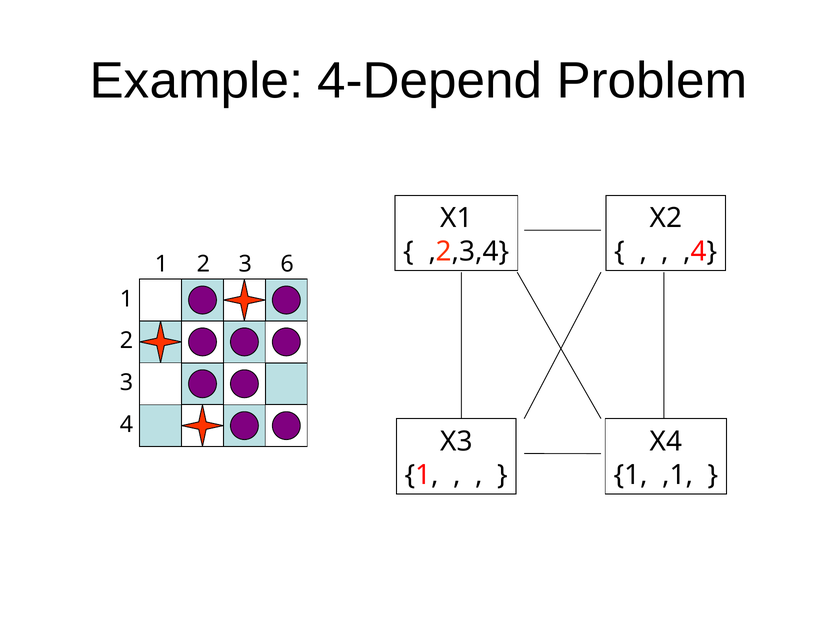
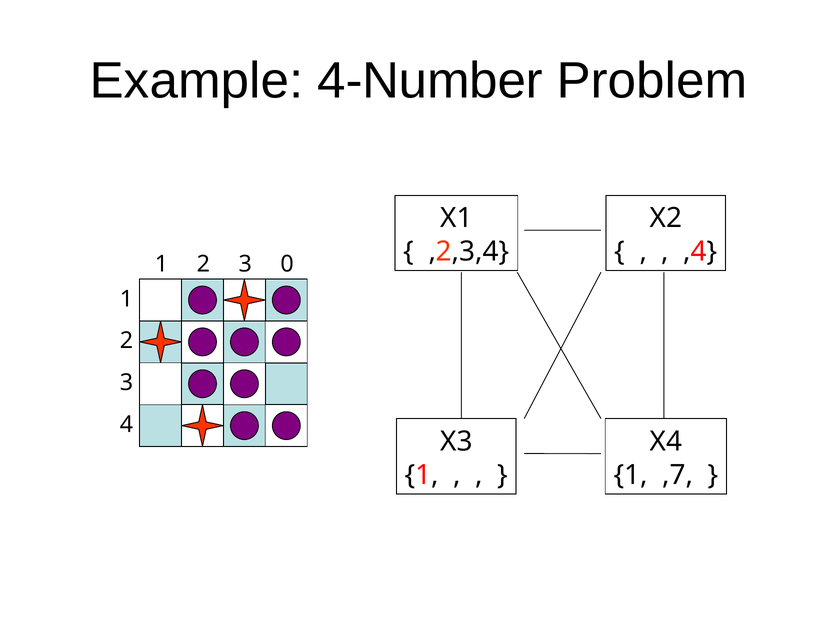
4-Depend: 4-Depend -> 4-Number (430, 81)
6: 6 -> 0 (287, 264)
,1: ,1 -> ,7 (678, 475)
